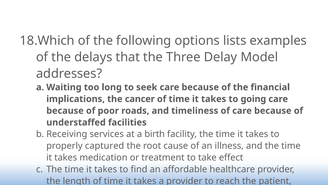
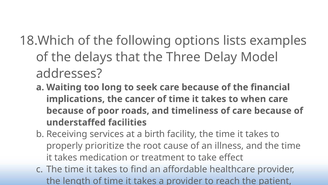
going: going -> when (253, 99)
captured: captured -> prioritize (105, 146)
